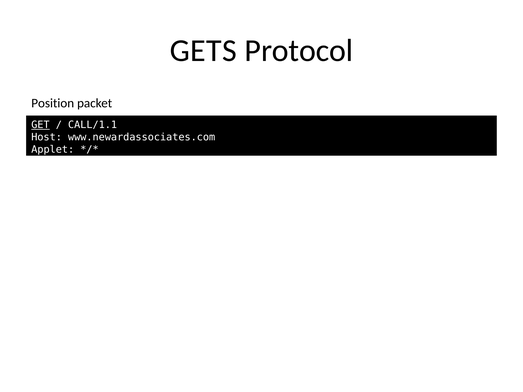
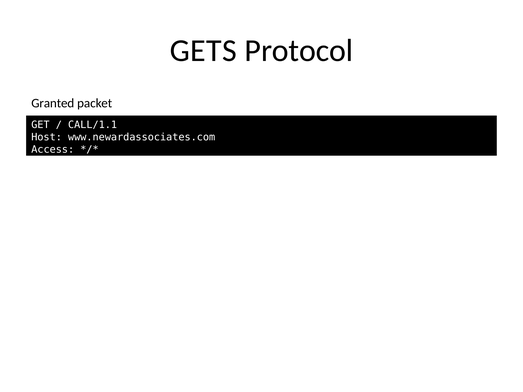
Position: Position -> Granted (53, 103)
GET underline: present -> none (40, 125)
Applet: Applet -> Access (53, 149)
